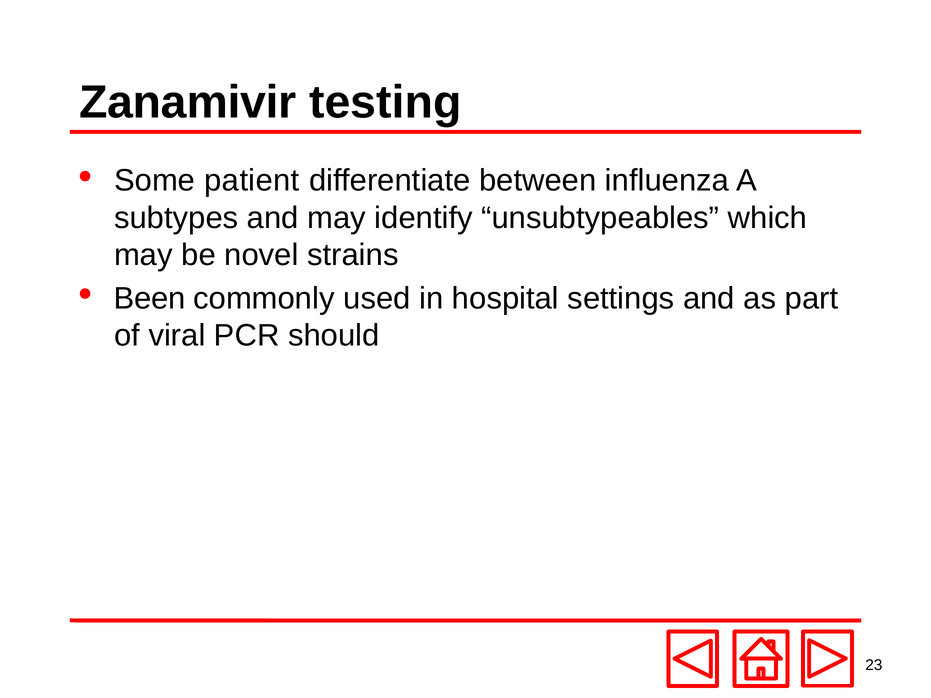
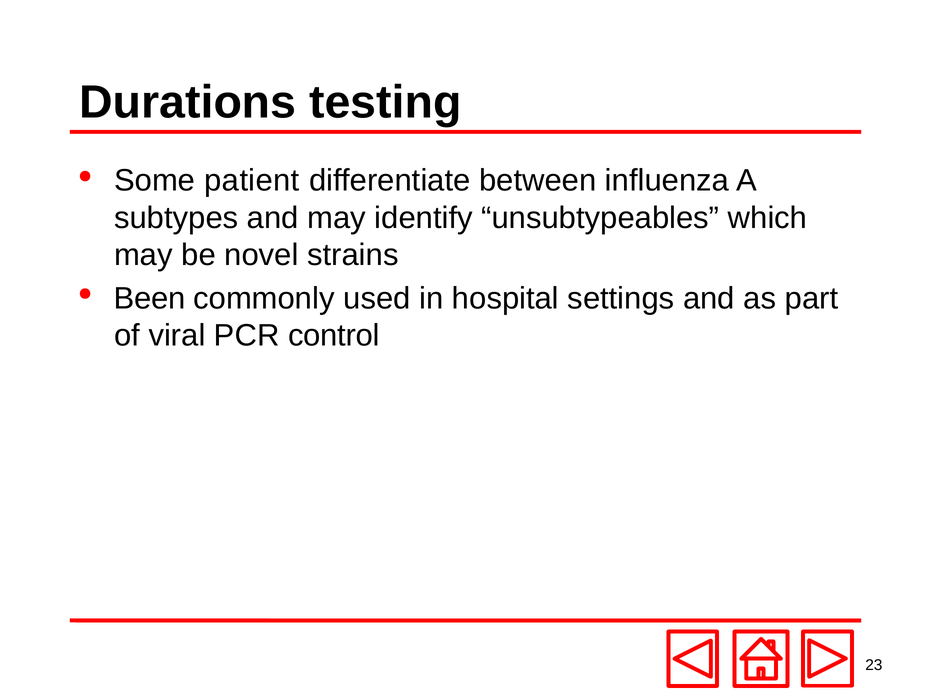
Zanamivir: Zanamivir -> Durations (188, 102)
should: should -> control (334, 336)
